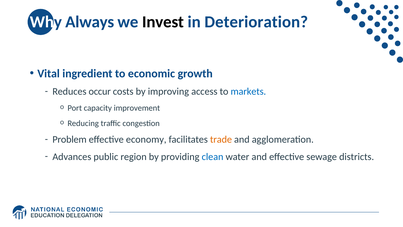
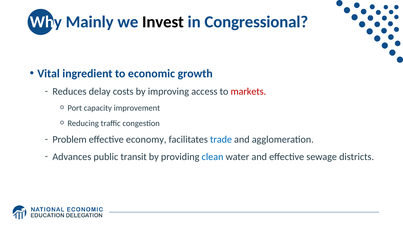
Always: Always -> Mainly (90, 22)
Deterioration: Deterioration -> Congressional (256, 22)
occur: occur -> delay (100, 91)
markets colour: blue -> red (248, 91)
trade colour: orange -> blue (221, 139)
region: region -> transit (134, 157)
